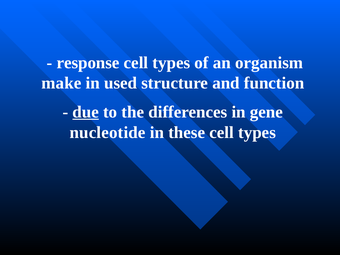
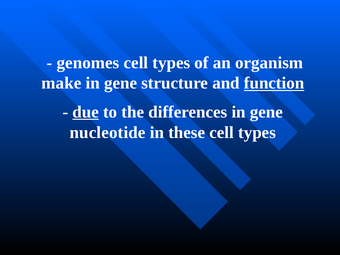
response: response -> genomes (88, 63)
used: used -> gene (121, 83)
function underline: none -> present (274, 83)
